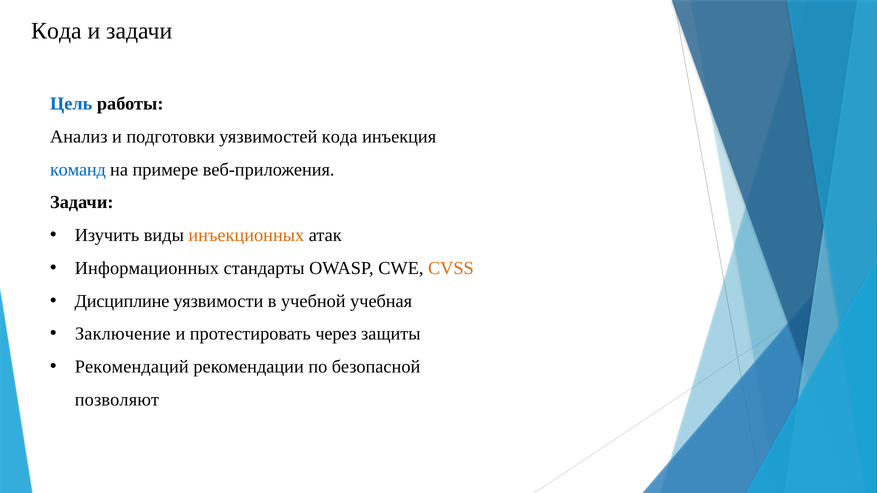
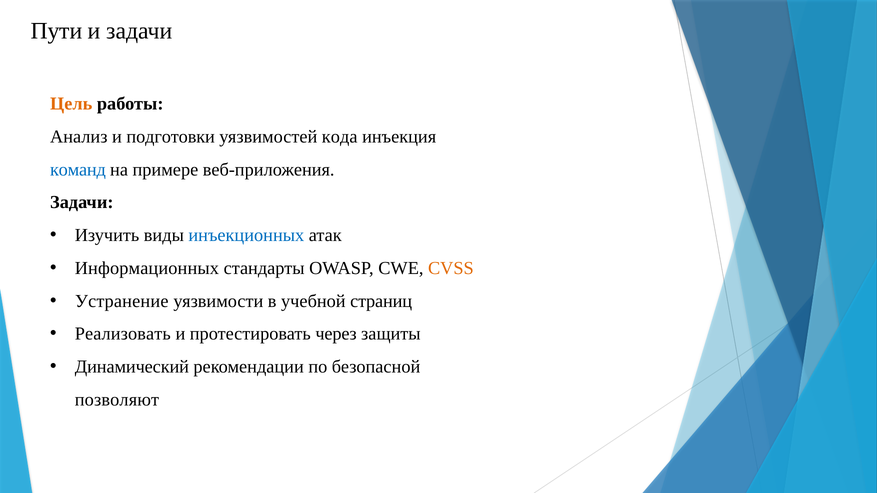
Кода: Кода -> Пути (57, 31)
Цель colour: blue -> orange (71, 104)
инъекционных colour: orange -> blue (246, 235)
Дисциплине: Дисциплине -> Устранение (122, 301)
учебная: учебная -> страниц (381, 301)
Заключение: Заключение -> Реализовать (123, 334)
Рекомендаций: Рекомендаций -> Динамический (132, 367)
